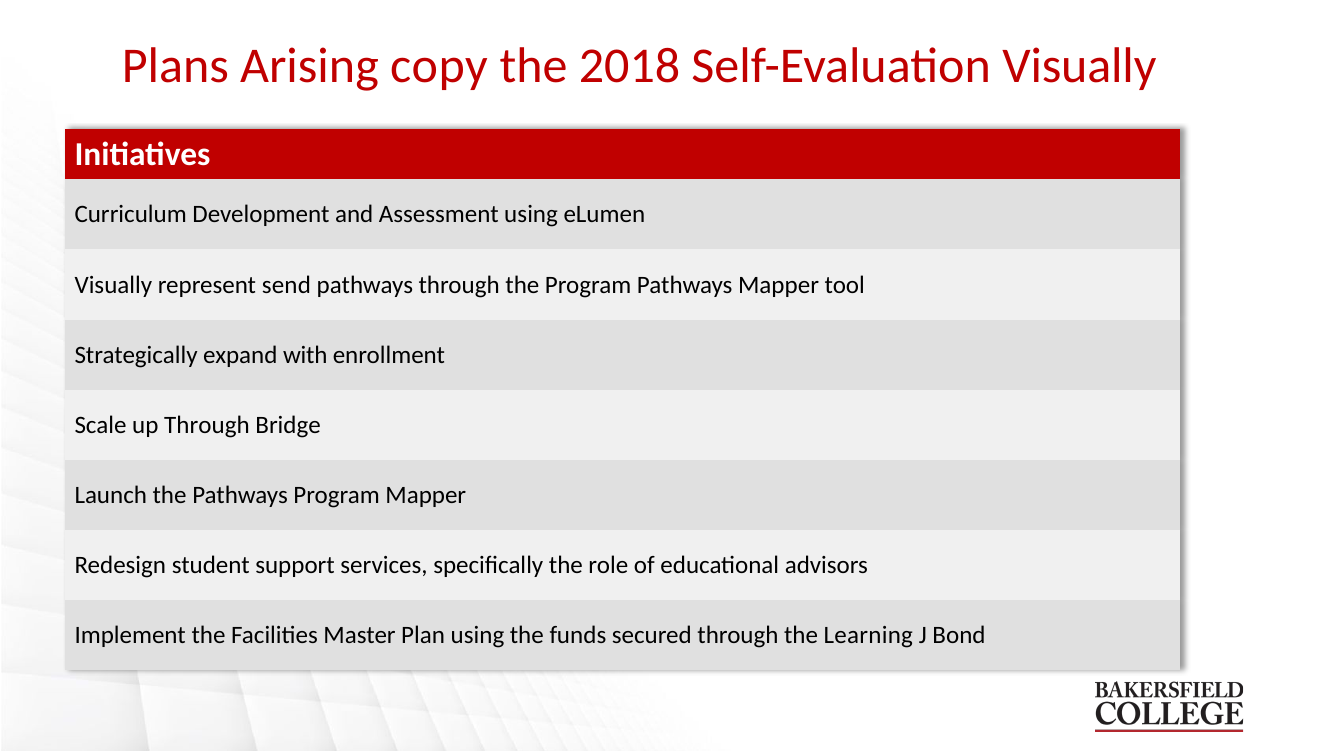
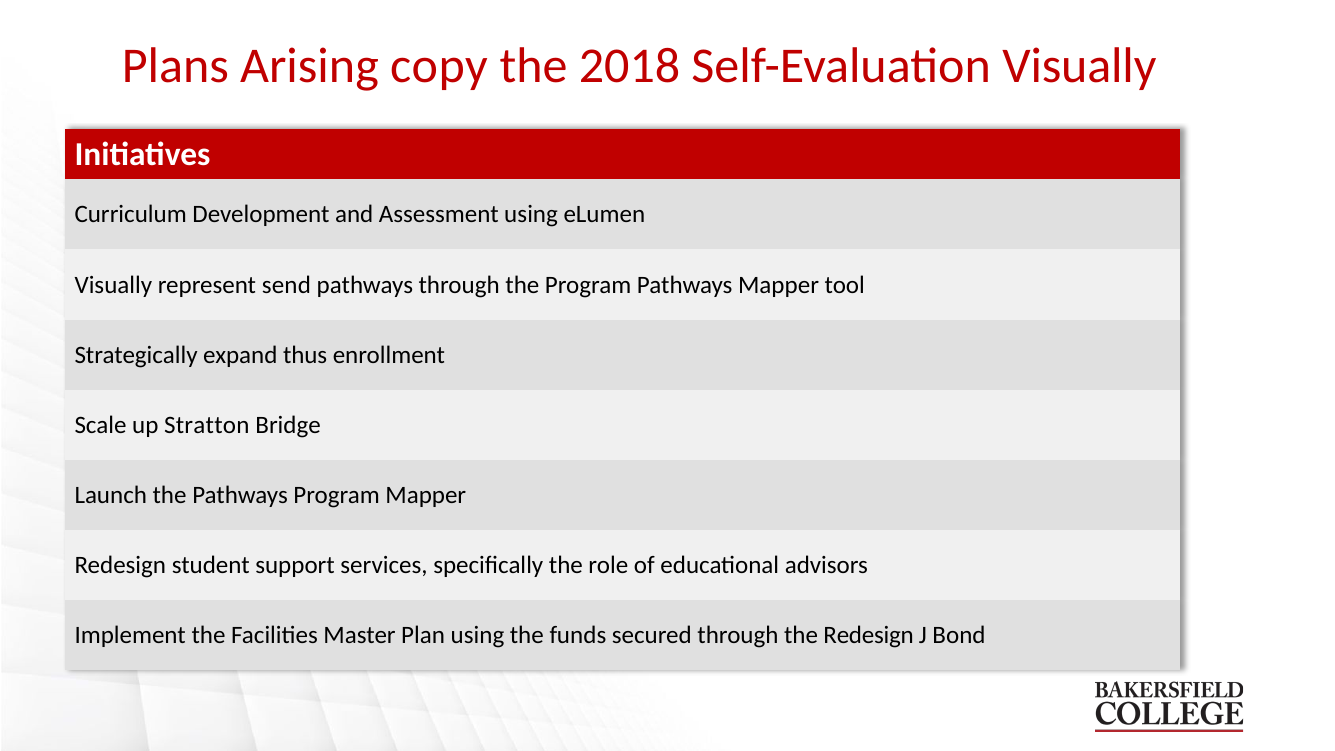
with: with -> thus (305, 355)
up Through: Through -> Stratton (207, 425)
the Learning: Learning -> Redesign (869, 635)
